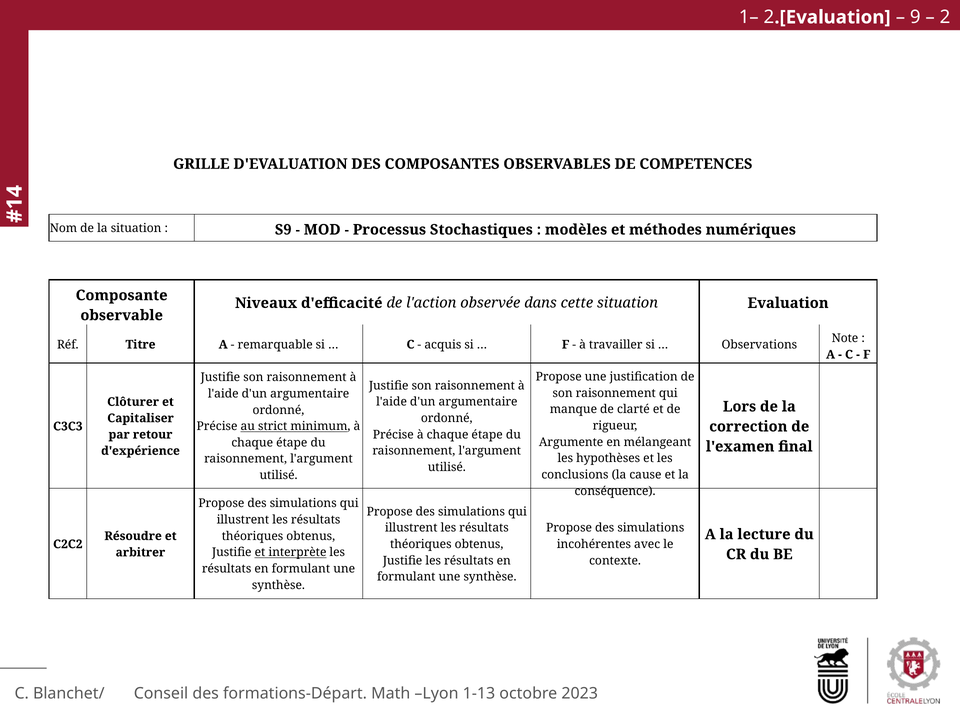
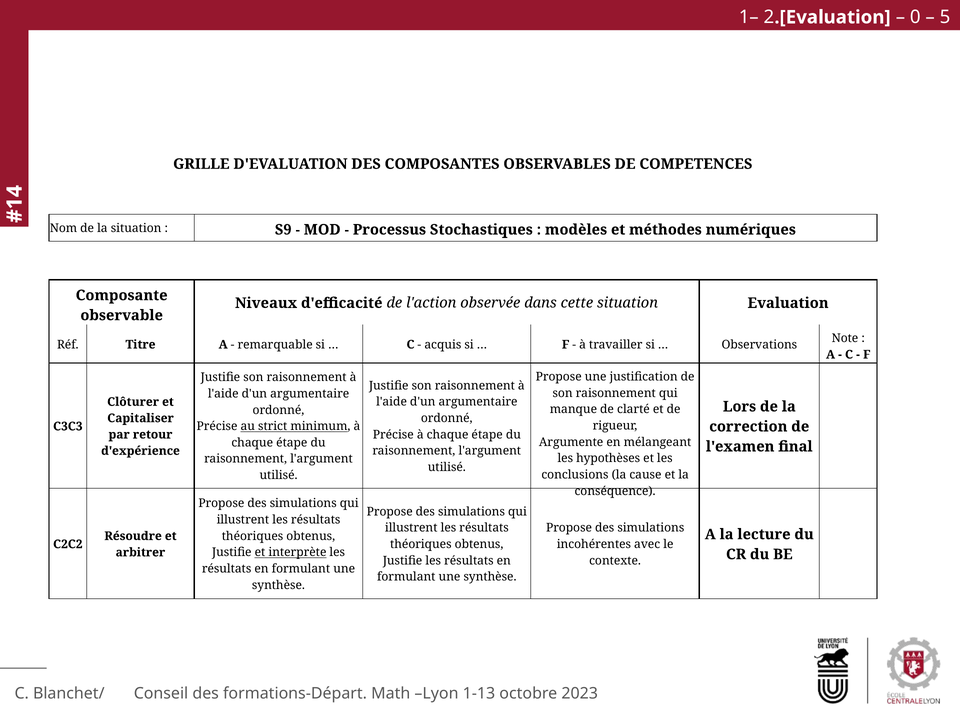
9: 9 -> 0 (915, 17)
2: 2 -> 5 (945, 17)
